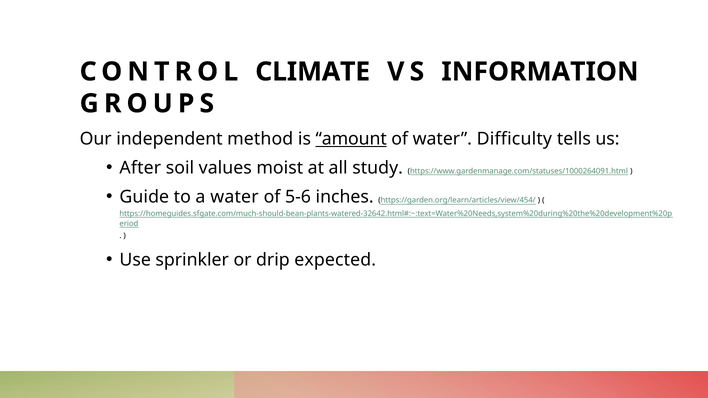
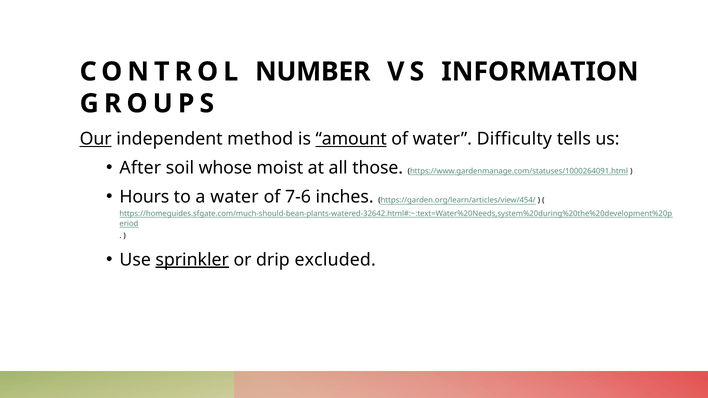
CLIMATE: CLIMATE -> NUMBER (313, 72)
Our underline: none -> present (96, 139)
values: values -> whose (225, 168)
study: study -> those (378, 168)
Guide: Guide -> Hours (144, 197)
5-6: 5-6 -> 7-6 (298, 197)
sprinkler underline: none -> present (192, 260)
expected: expected -> excluded (335, 260)
